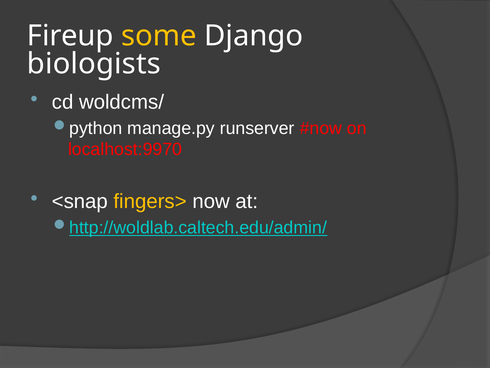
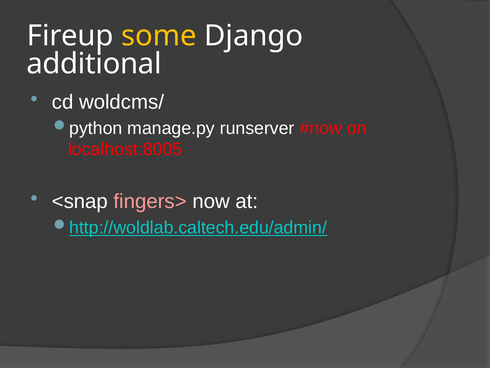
biologists: biologists -> additional (94, 64)
localhost:9970: localhost:9970 -> localhost:8005 (125, 149)
fingers> colour: yellow -> pink (150, 201)
